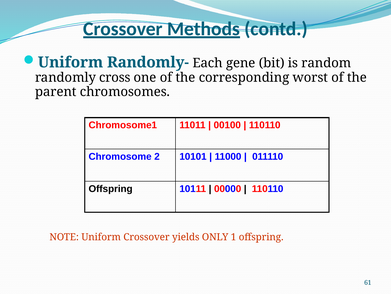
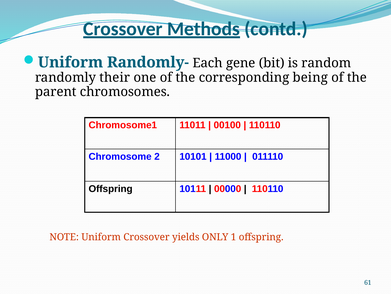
cross: cross -> their (115, 77)
worst: worst -> being (310, 77)
